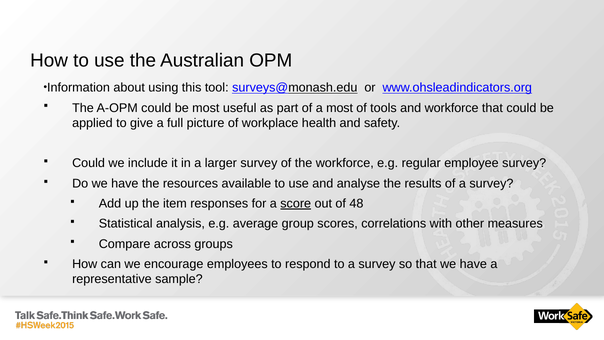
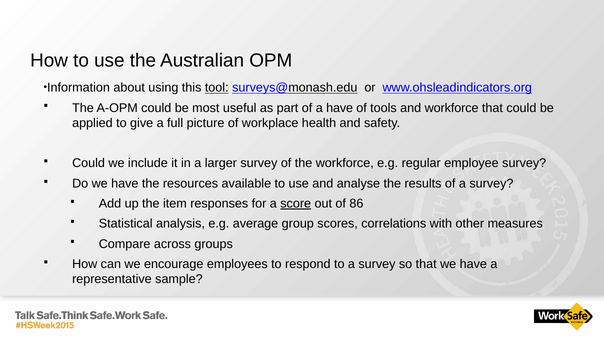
tool underline: none -> present (217, 88)
a most: most -> have (340, 108)
48: 48 -> 86 (356, 203)
